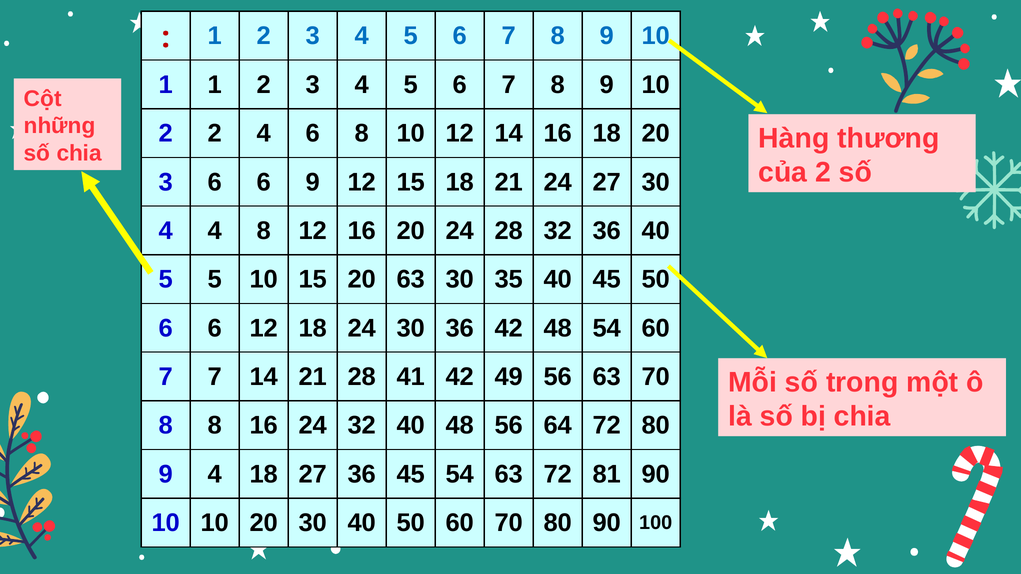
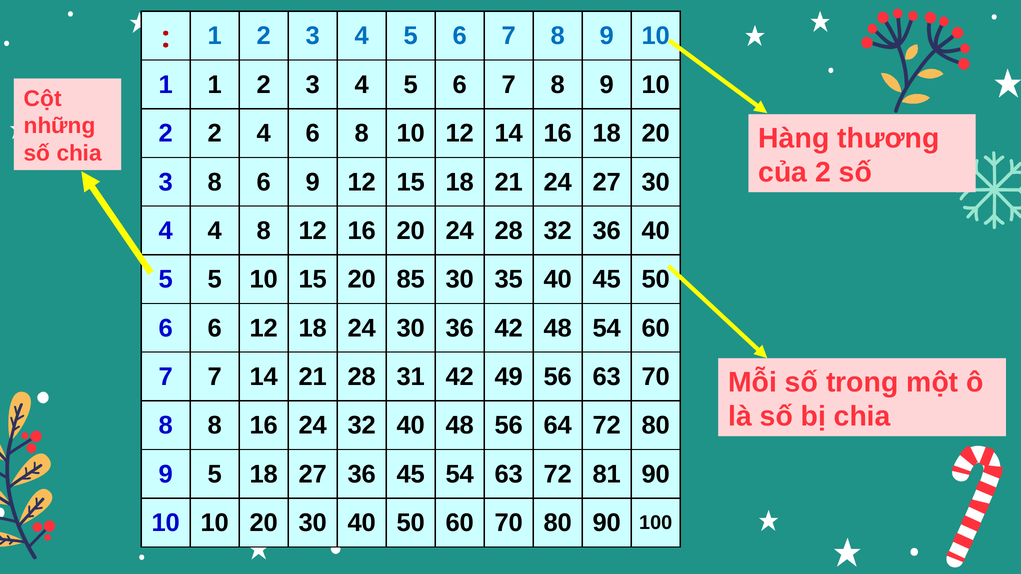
3 6: 6 -> 8 (215, 182)
20 63: 63 -> 85 (411, 280)
41: 41 -> 31 (411, 377)
9 4: 4 -> 5 (215, 475)
